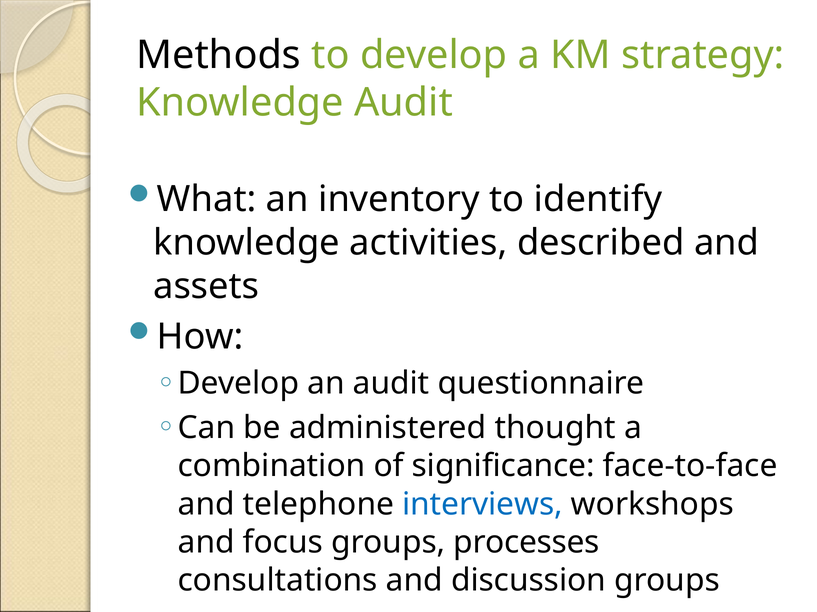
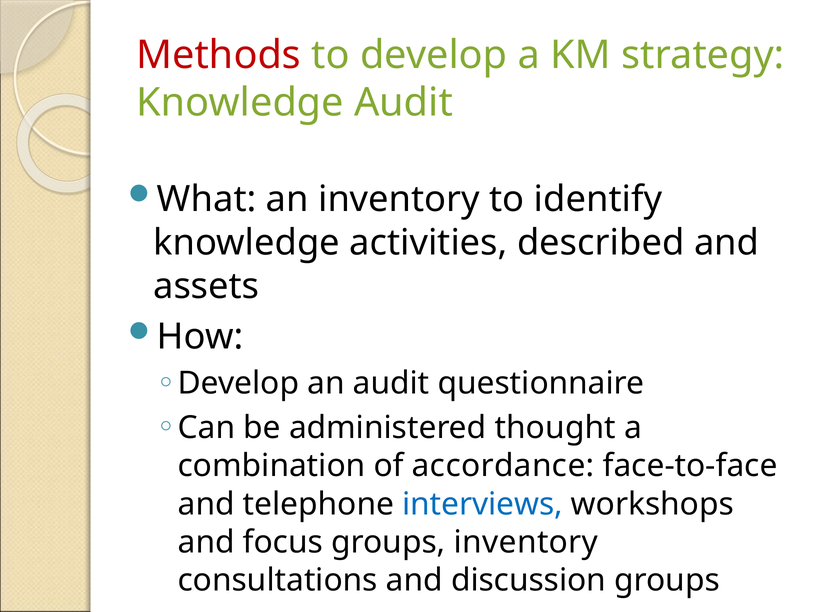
Methods colour: black -> red (219, 55)
significance: significance -> accordance (503, 467)
groups processes: processes -> inventory (526, 543)
